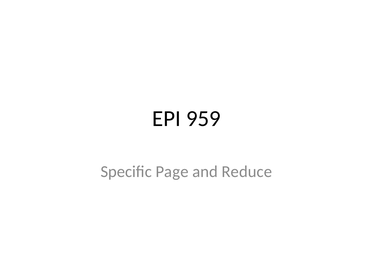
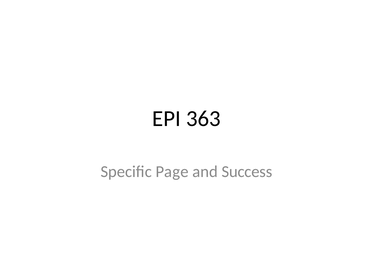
959: 959 -> 363 (203, 118)
Reduce: Reduce -> Success (247, 171)
